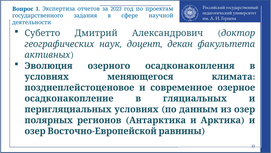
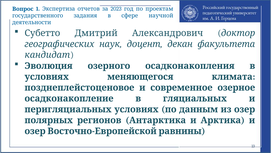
активных: активных -> кандидат (47, 55)
